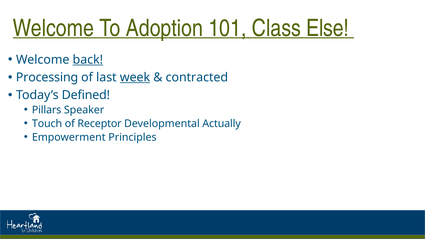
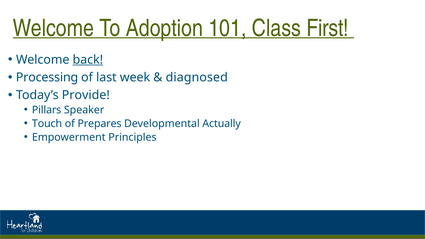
Else: Else -> First (328, 28)
week underline: present -> none (135, 77)
contracted: contracted -> diagnosed (197, 77)
Defined: Defined -> Provide (86, 95)
Receptor: Receptor -> Prepares (100, 124)
